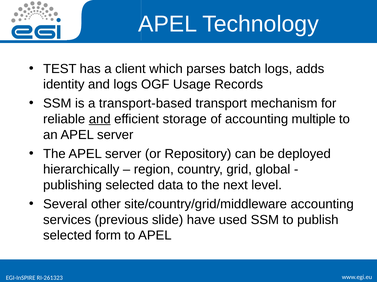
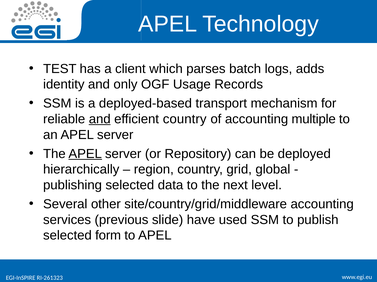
and logs: logs -> only (125, 85)
transport-based: transport-based -> deployed-based (145, 104)
efficient storage: storage -> country (185, 119)
APEL underline: none -> present (85, 154)
